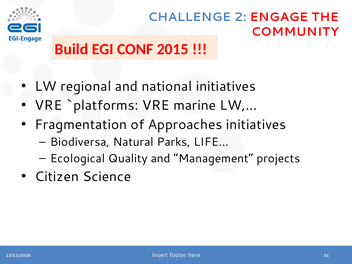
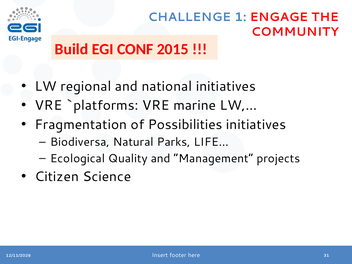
2: 2 -> 1 (240, 17)
Approaches: Approaches -> Possibilities (185, 125)
